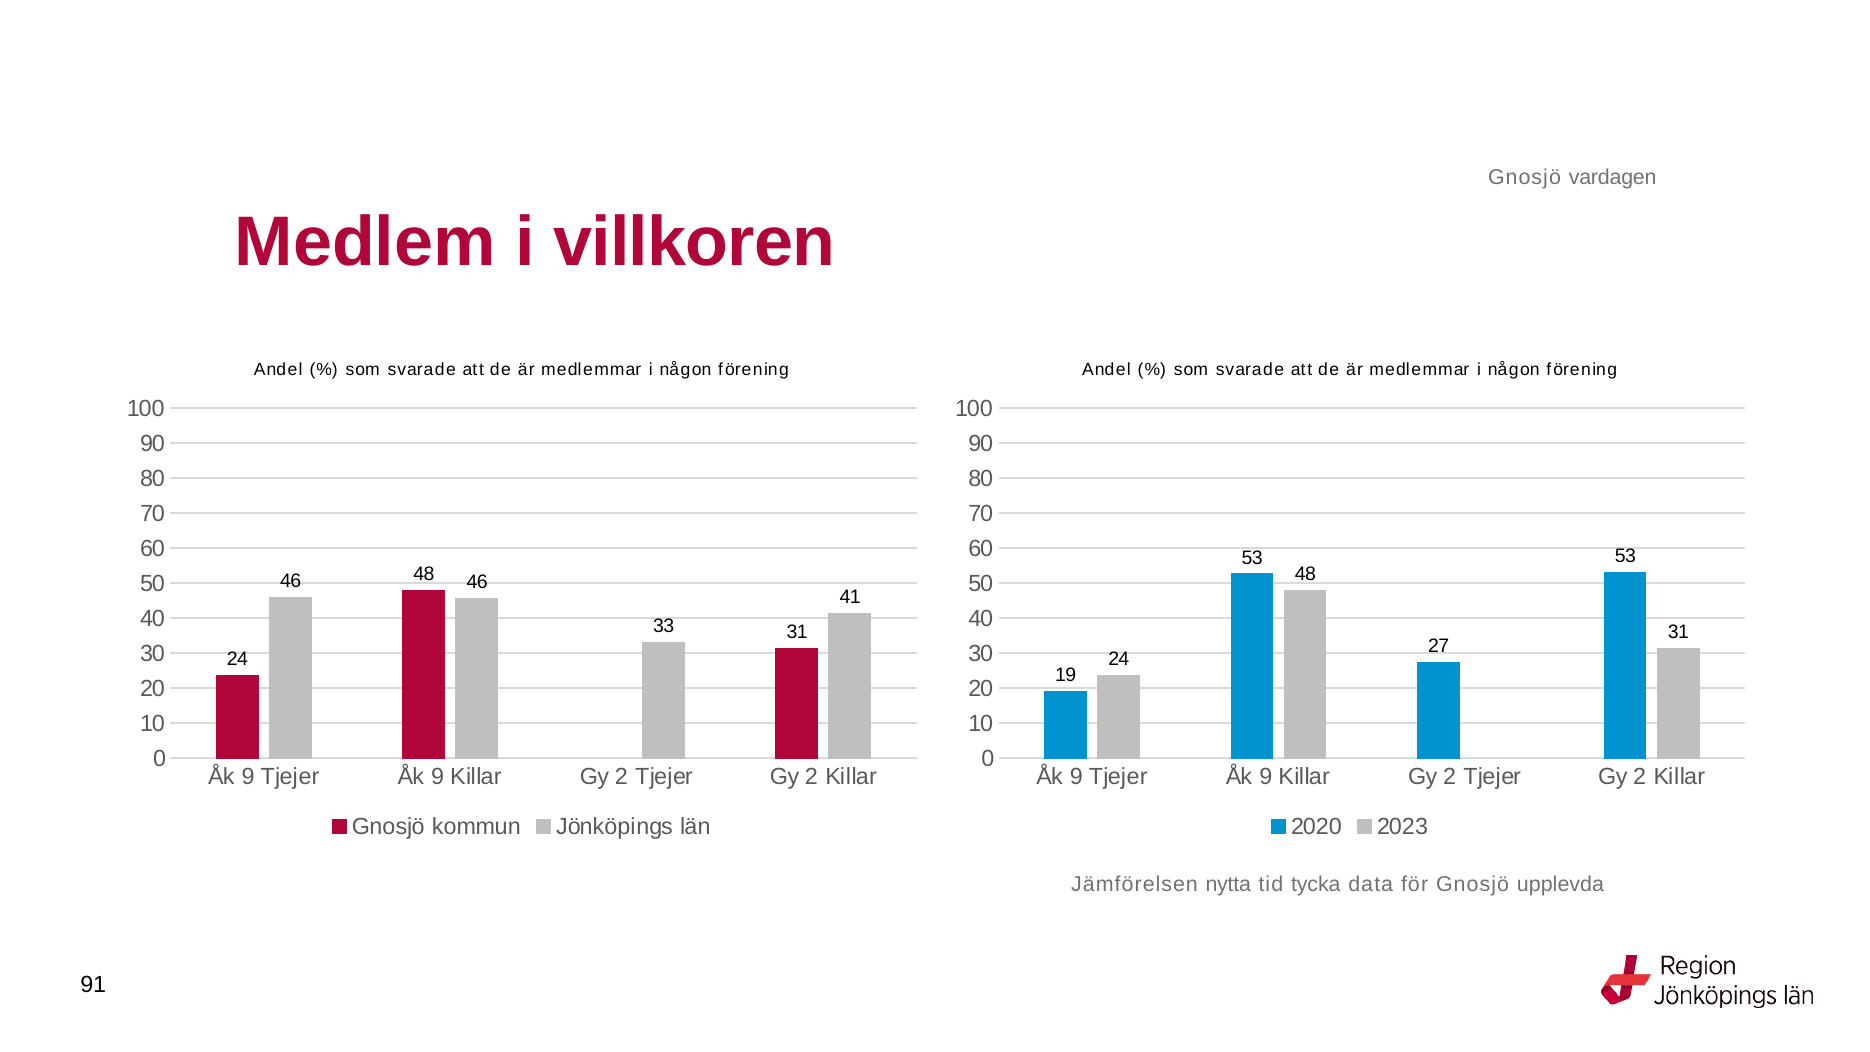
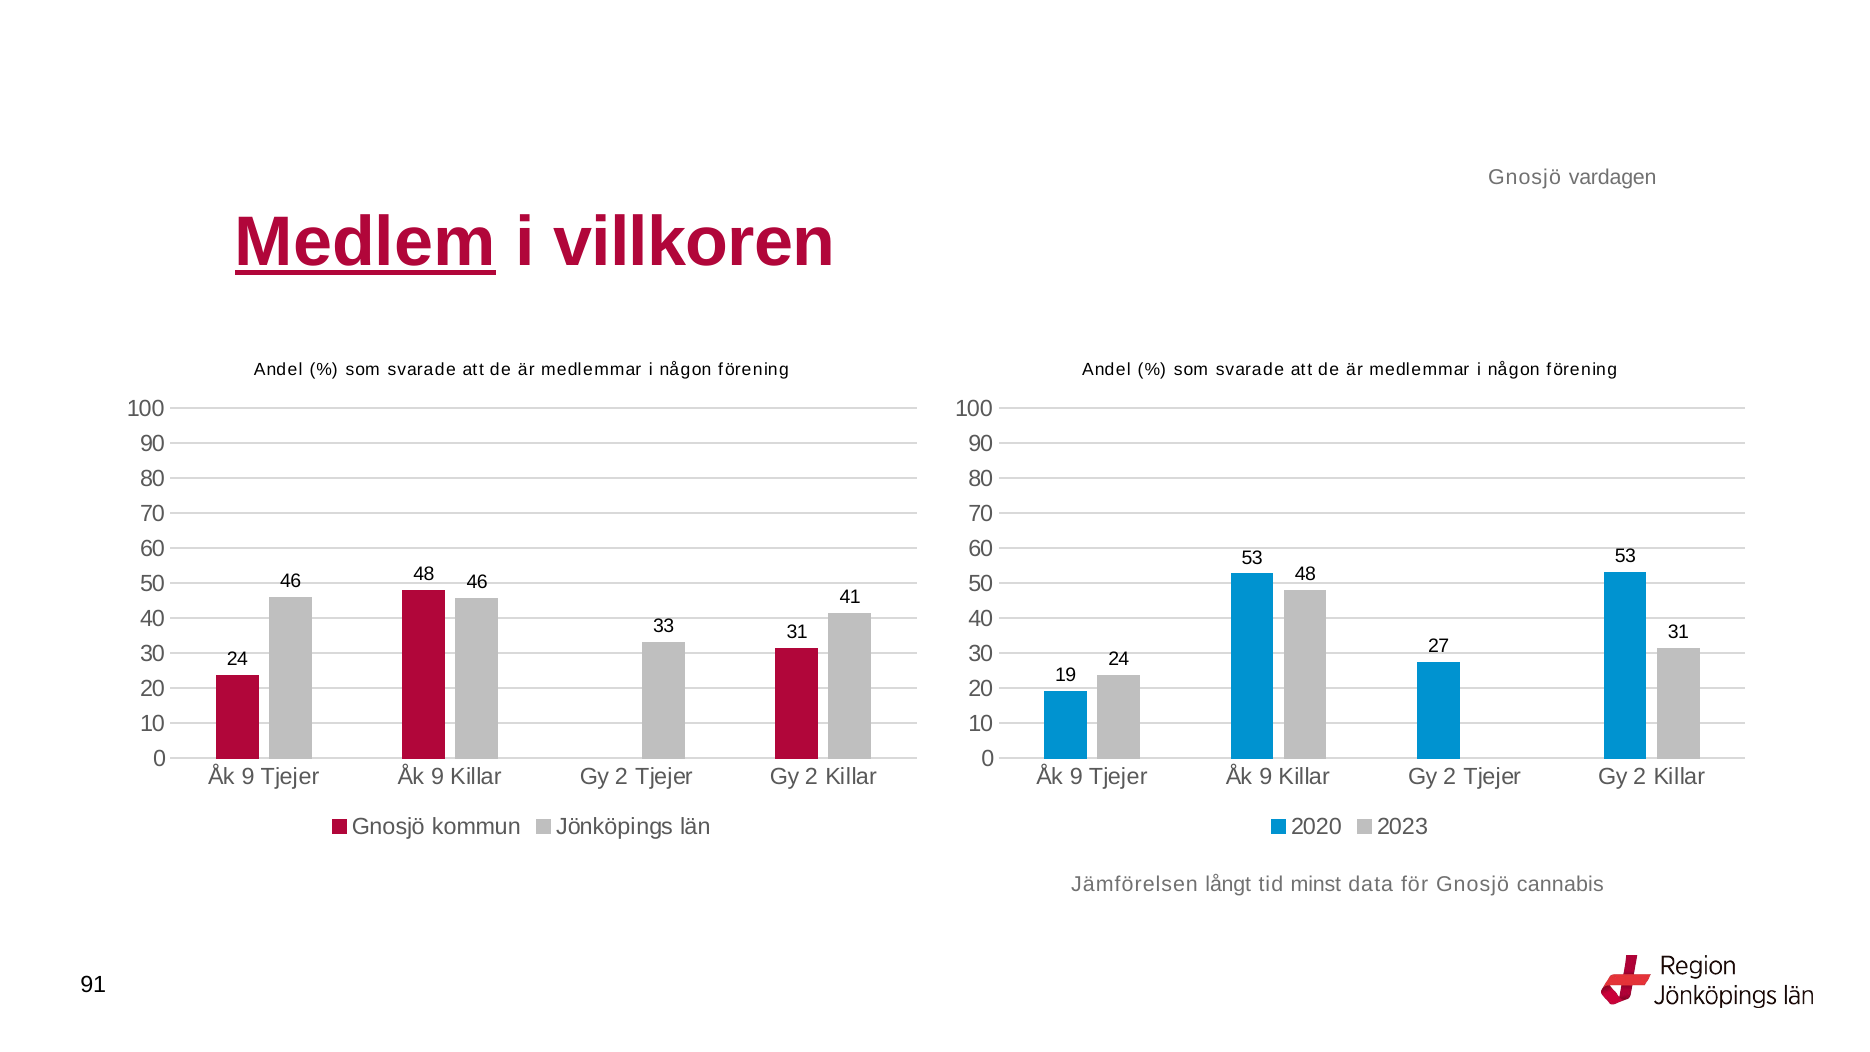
Medlem underline: none -> present (365, 242)
nytta: nytta -> långt (1228, 884)
tycka: tycka -> minst (1316, 884)
upplevda: upplevda -> cannabis (1560, 884)
